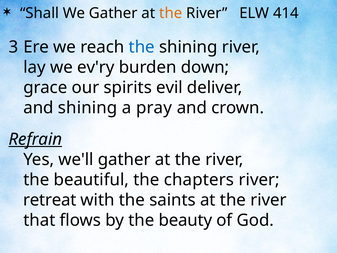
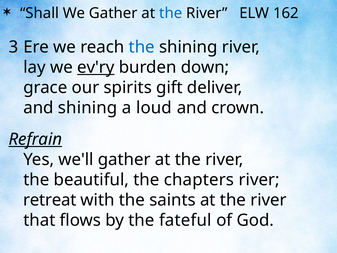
the colour: orange -> blue (171, 13)
414: 414 -> 162 (286, 13)
ev'ry underline: none -> present (96, 67)
evil: evil -> gift (169, 87)
pray: pray -> loud (154, 108)
beauty: beauty -> fateful (185, 220)
